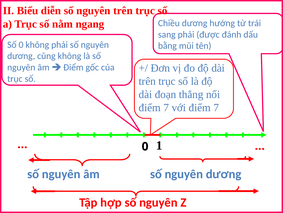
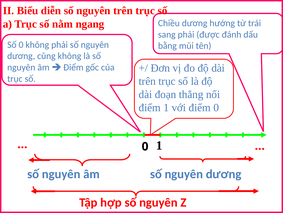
7: 7 -> 1 (166, 107)
với điểm 7: 7 -> 0 (216, 107)
